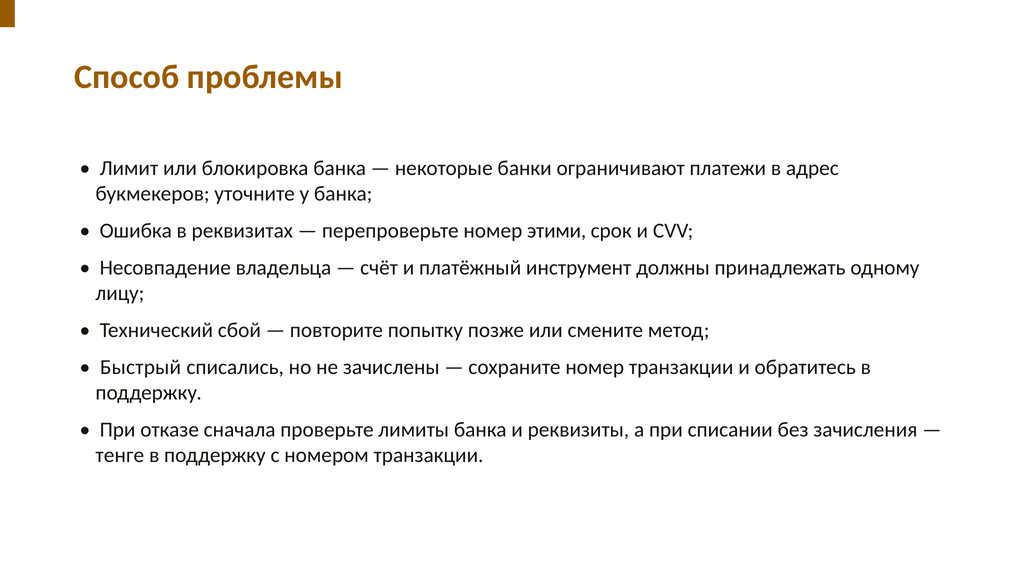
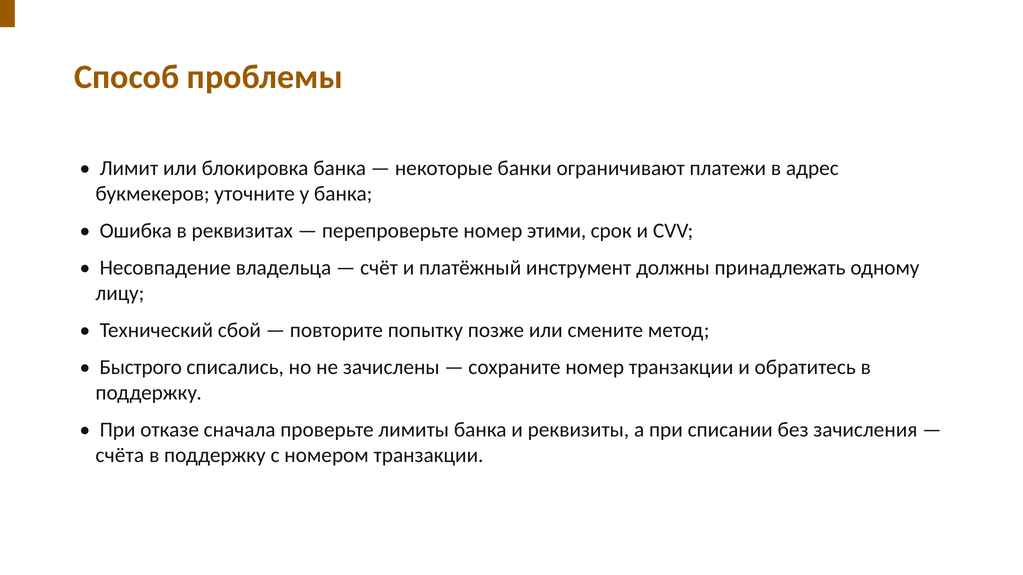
Быстрый: Быстрый -> Быстрого (141, 367)
тенге: тенге -> счёта (120, 455)
